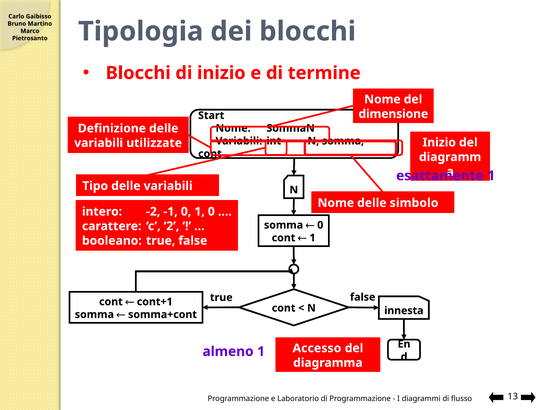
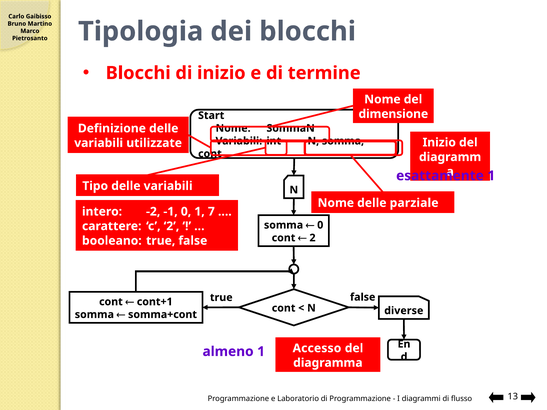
simbolo: simbolo -> parziale (414, 203)
1 0: 0 -> 7 (211, 212)
1: 1 -> 2 (313, 238)
innesta: innesta -> diverse (404, 311)
